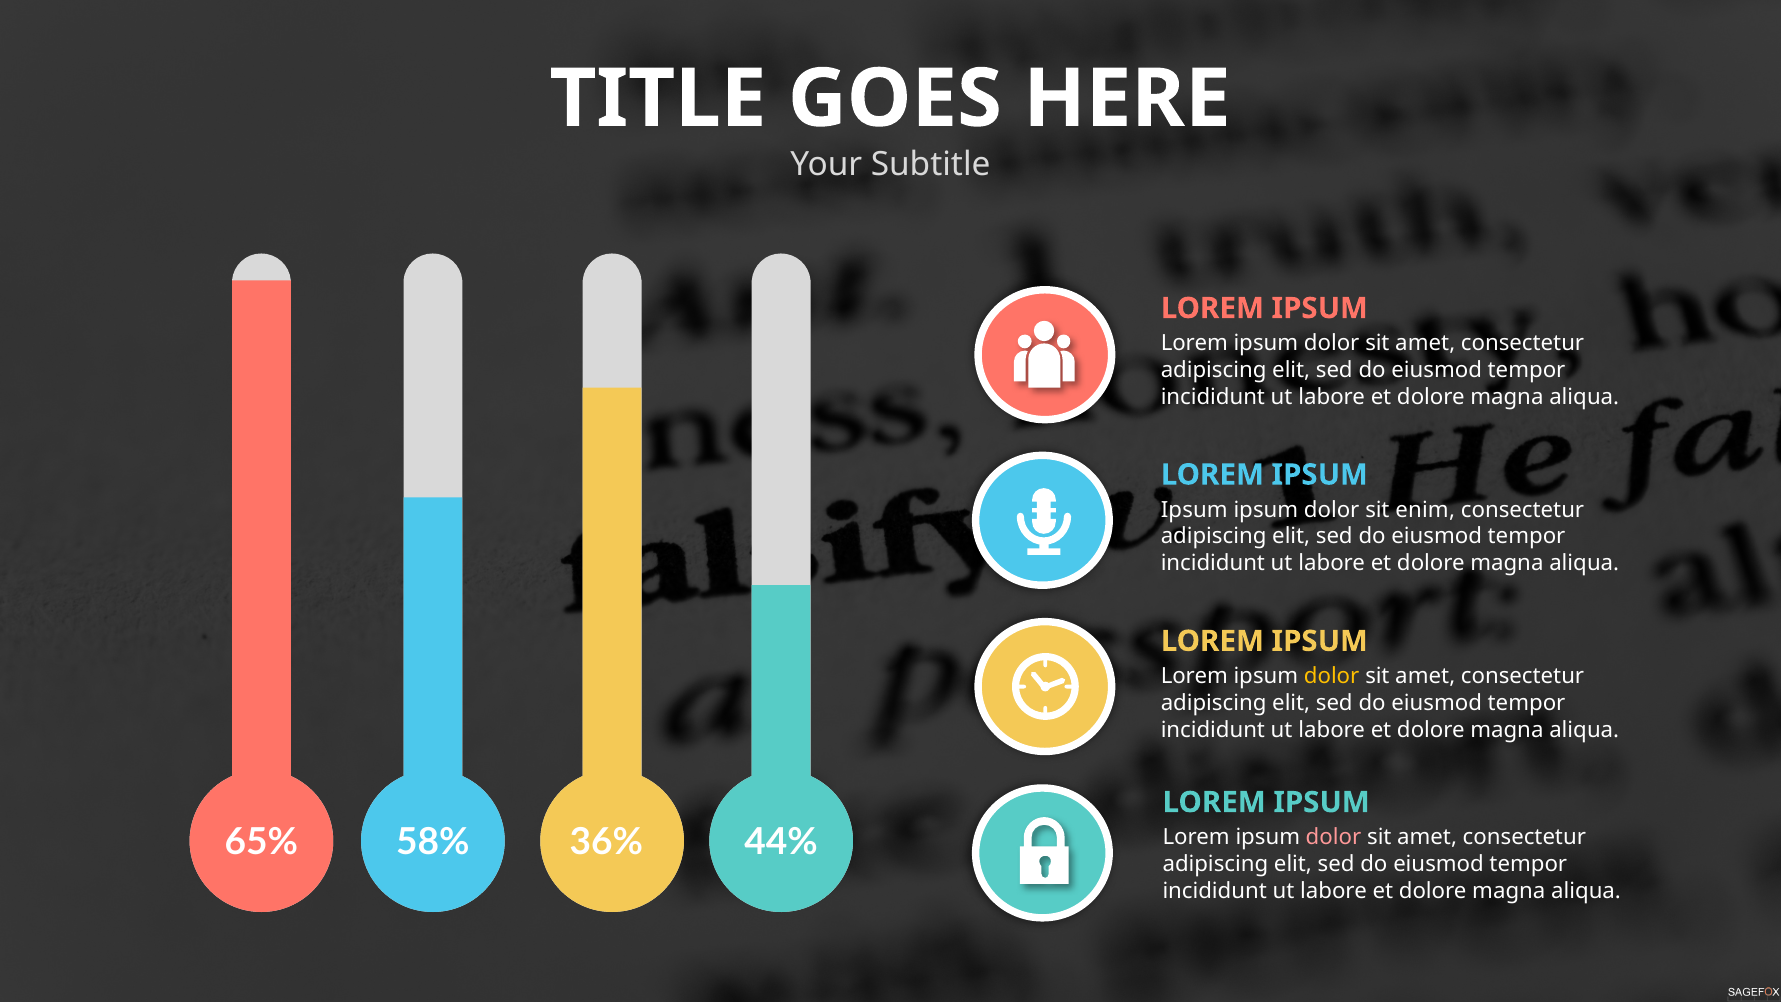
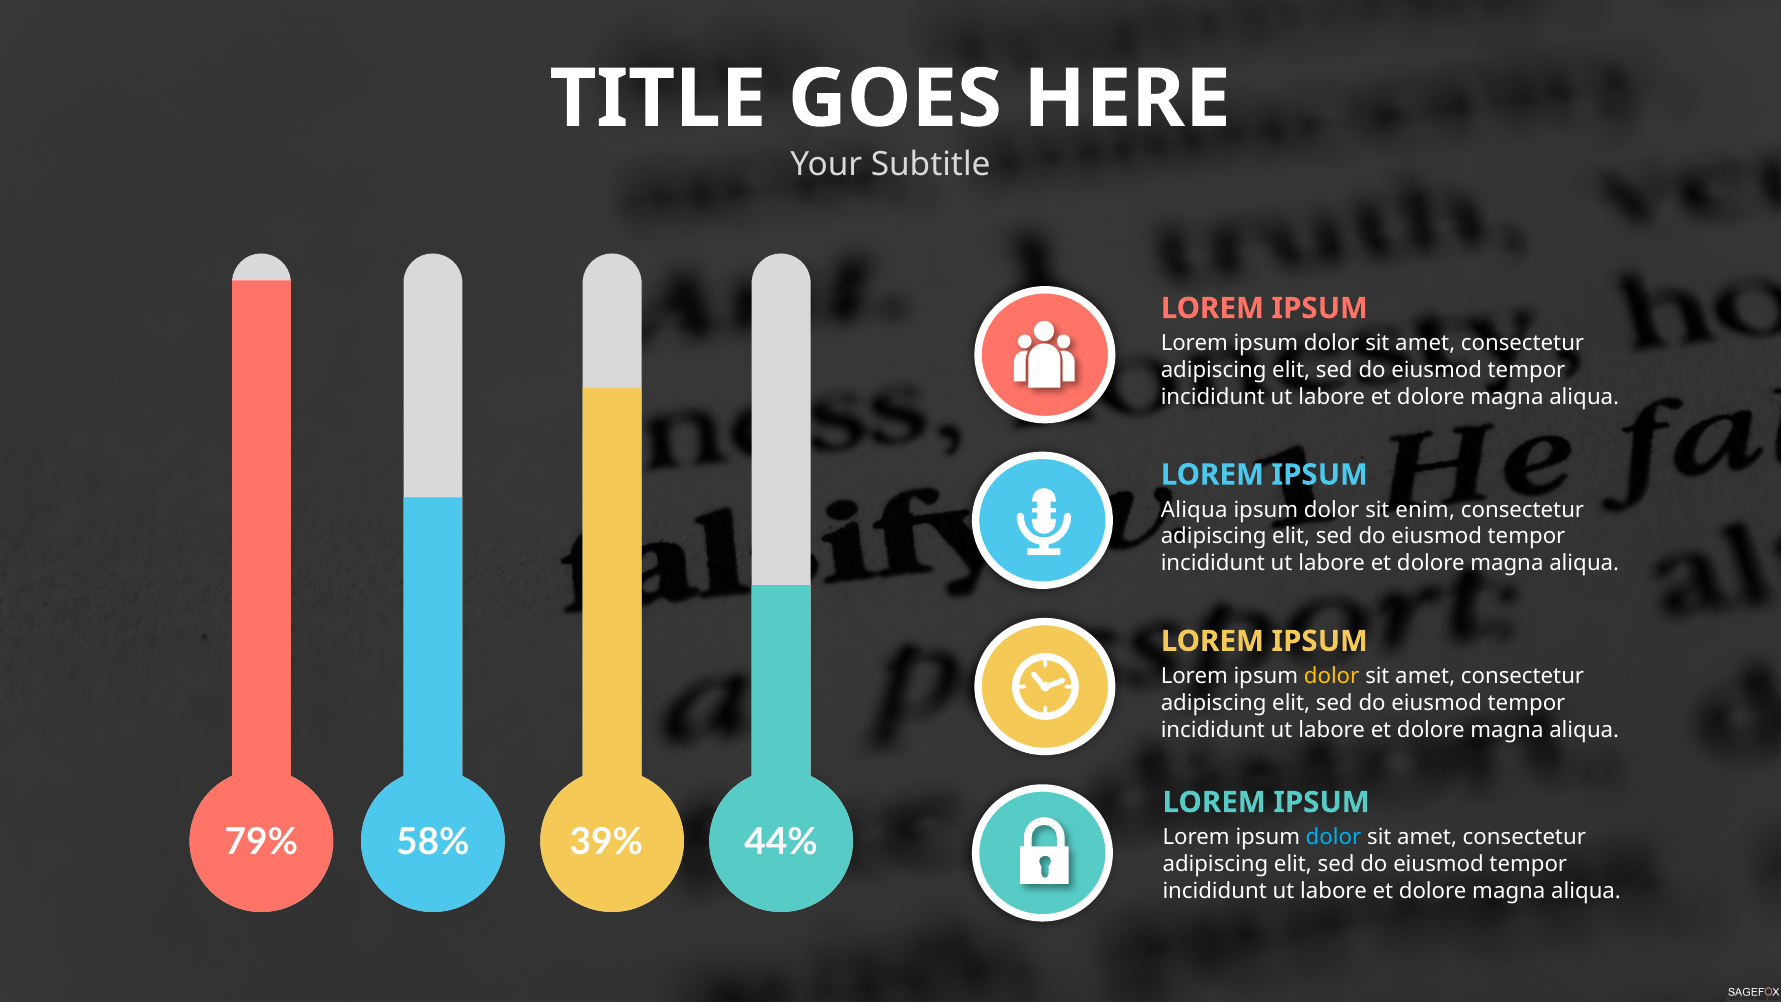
Ipsum: Ipsum -> Aliqua (1194, 510)
65%: 65% -> 79% (261, 843)
36%: 36% -> 39% (606, 843)
dolor colour: pink -> light blue (1333, 837)
